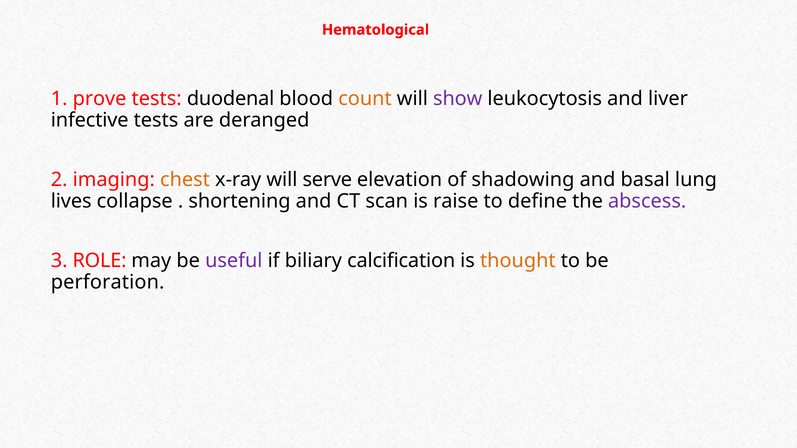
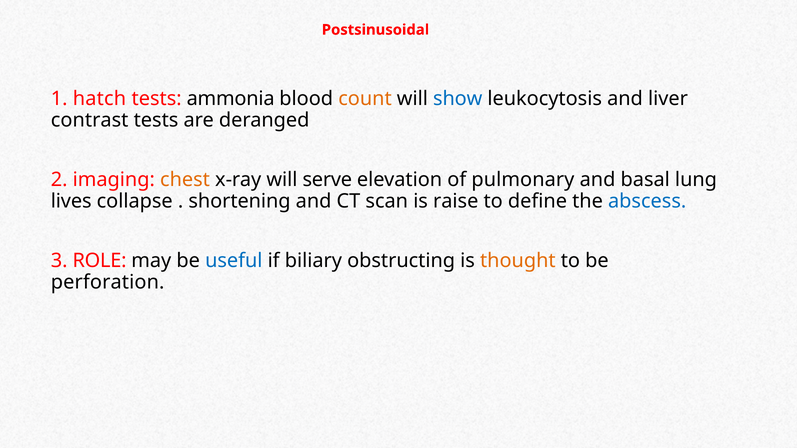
Hematological: Hematological -> Postsinusoidal (375, 30)
prove: prove -> hatch (99, 99)
duodenal: duodenal -> ammonia (231, 99)
show colour: purple -> blue (458, 99)
infective: infective -> contrast (90, 120)
shadowing: shadowing -> pulmonary (523, 180)
abscess colour: purple -> blue (647, 201)
useful colour: purple -> blue (234, 261)
calcification: calcification -> obstructing (401, 261)
